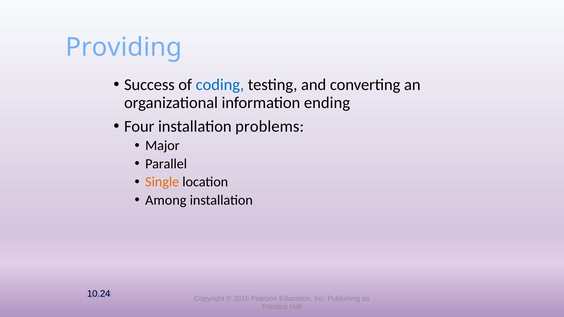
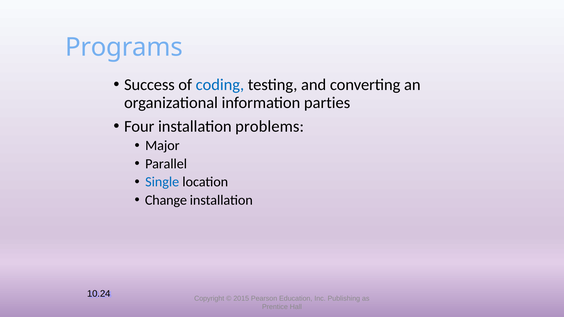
Providing: Providing -> Programs (124, 47)
ending: ending -> parties (327, 103)
Single colour: orange -> blue (162, 182)
Among: Among -> Change (166, 200)
